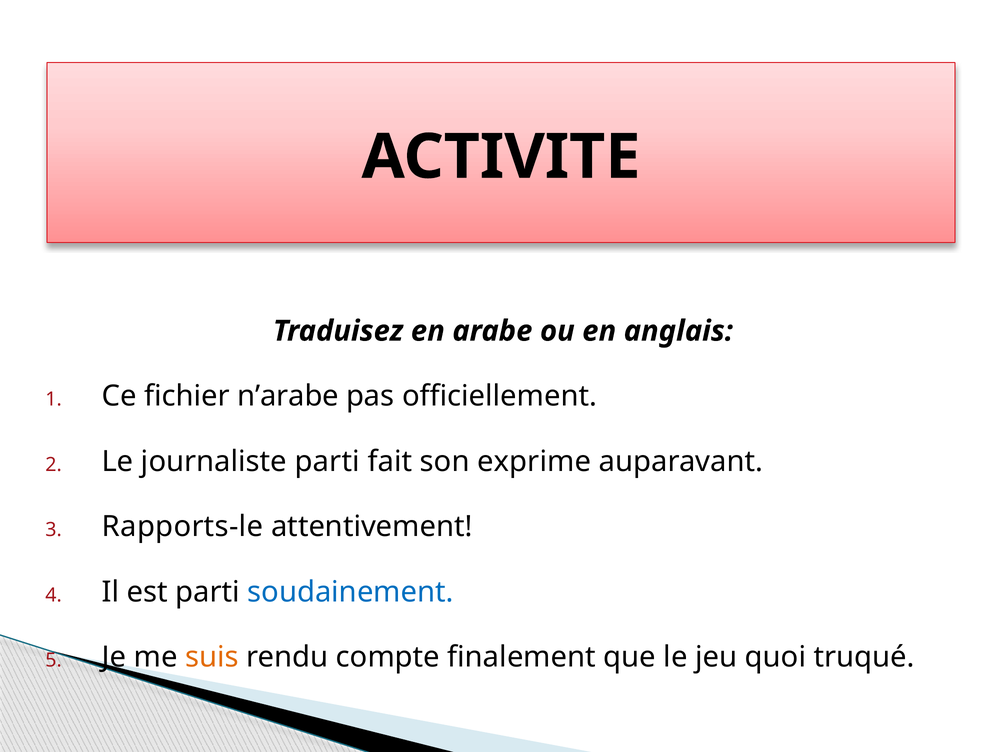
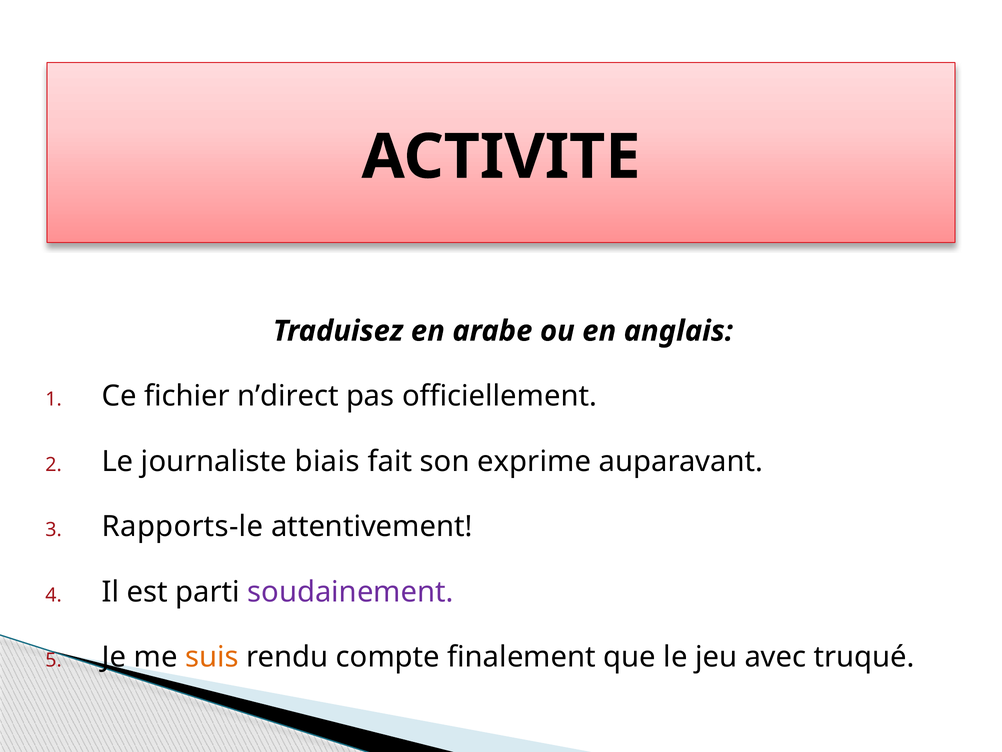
n’arabe: n’arabe -> n’direct (288, 396)
journaliste parti: parti -> biais (327, 461)
soudainement colour: blue -> purple (351, 592)
quoi: quoi -> avec (775, 657)
